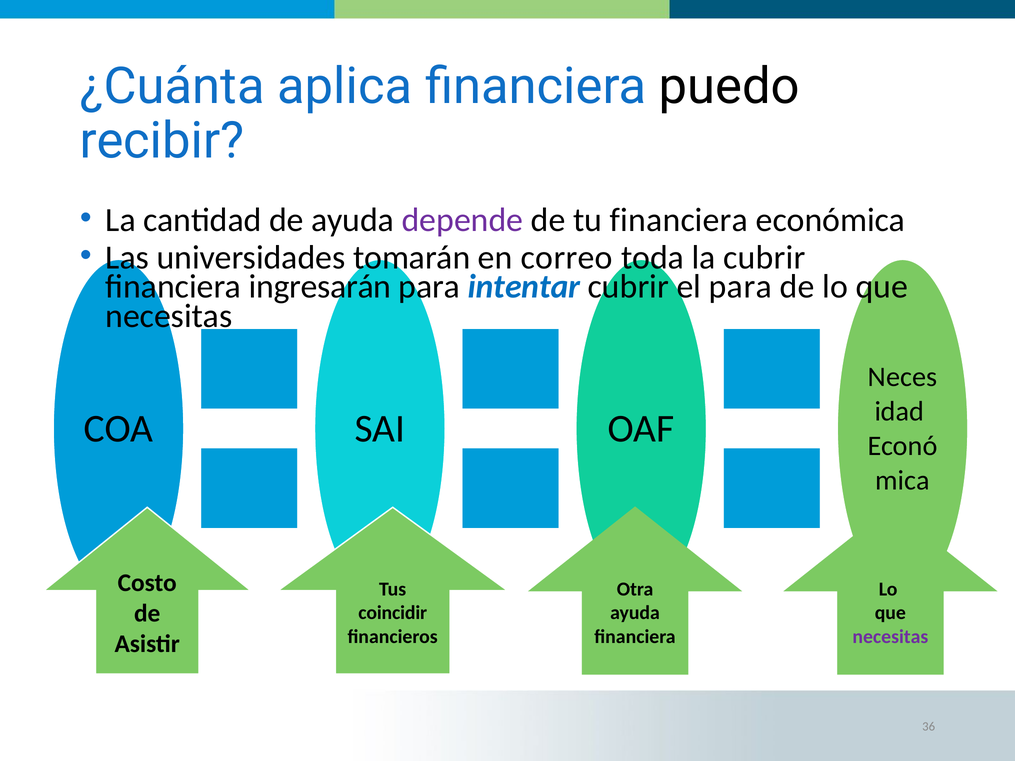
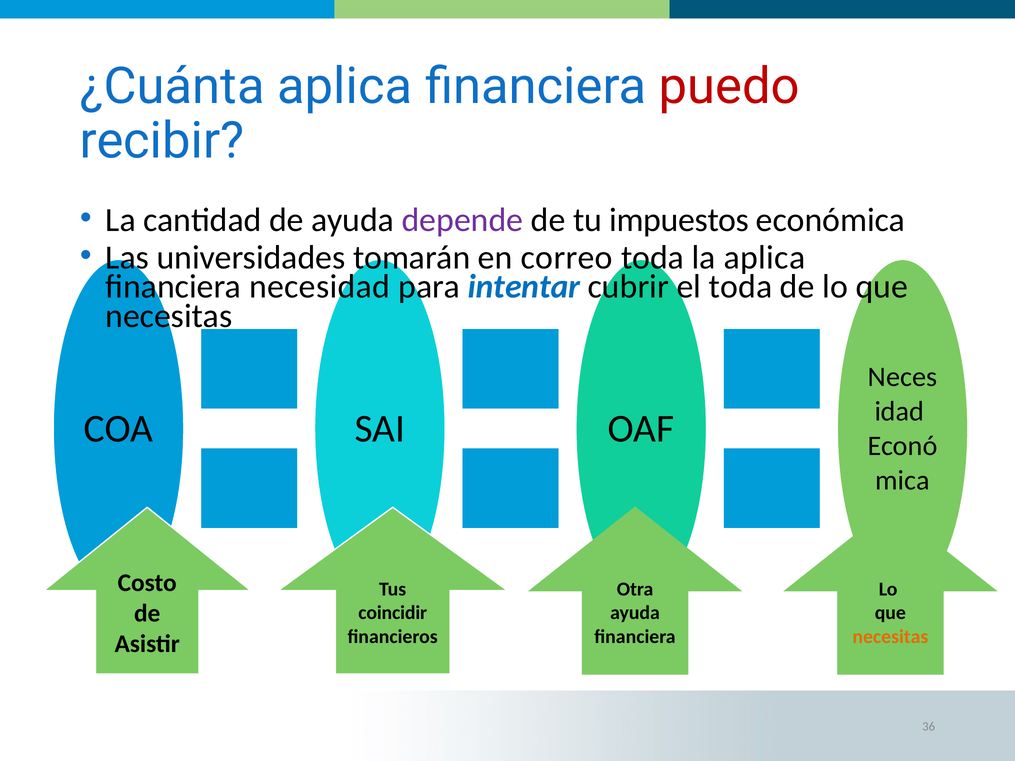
puedo colour: black -> red (729, 86)
tu financiera: financiera -> impuestos (679, 220)
la cubrir: cubrir -> aplica (764, 258)
ingresarán: ingresarán -> necesidad (320, 287)
el para: para -> toda (740, 287)
necesitas colour: purple -> orange (890, 637)
